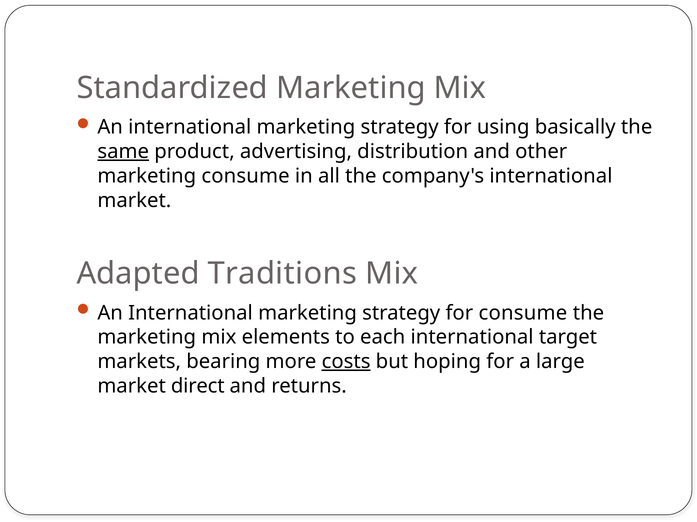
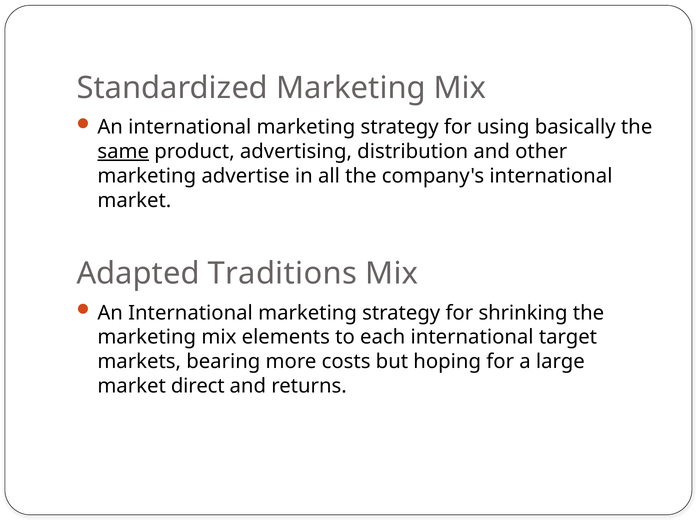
marketing consume: consume -> advertise (246, 176)
for consume: consume -> shrinking (523, 313)
costs underline: present -> none (346, 362)
